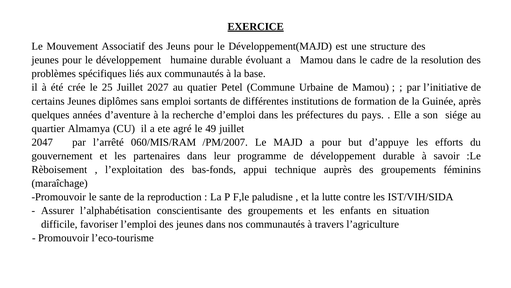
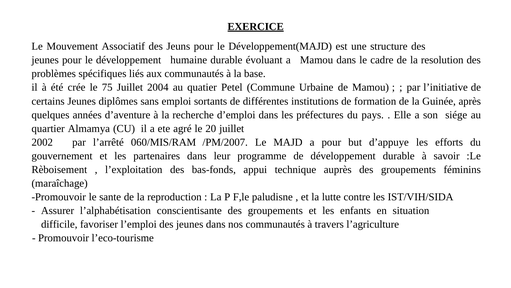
25: 25 -> 75 (107, 87)
2027: 2027 -> 2004 (158, 87)
49: 49 -> 20 (211, 128)
2047: 2047 -> 2002 (42, 142)
